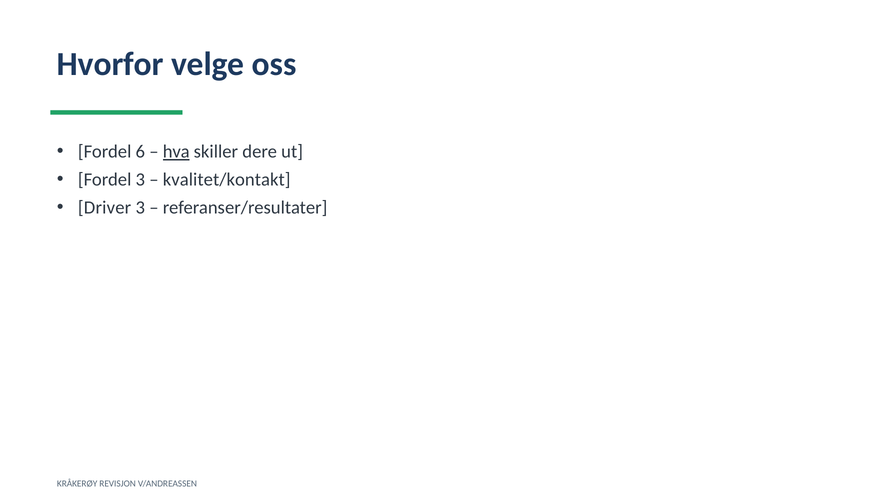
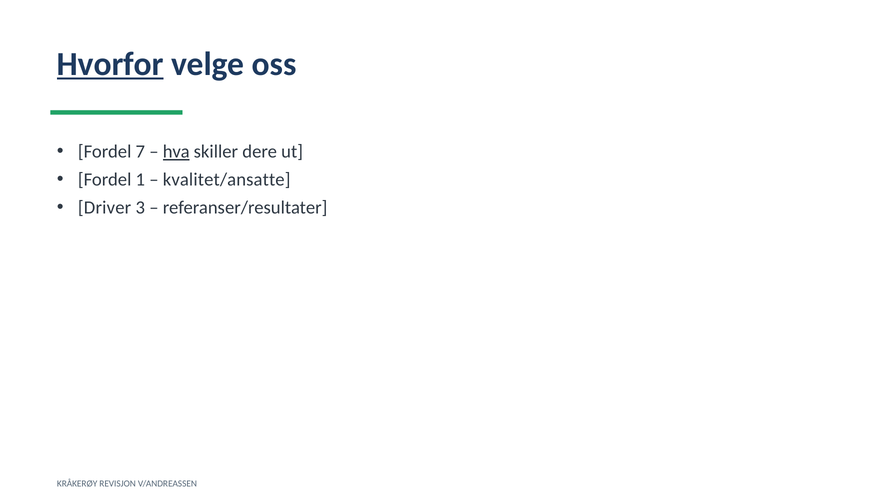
Hvorfor underline: none -> present (110, 64)
6: 6 -> 7 (140, 152)
Fordel 3: 3 -> 1 (140, 180)
kvalitet/kontakt: kvalitet/kontakt -> kvalitet/ansatte (227, 180)
